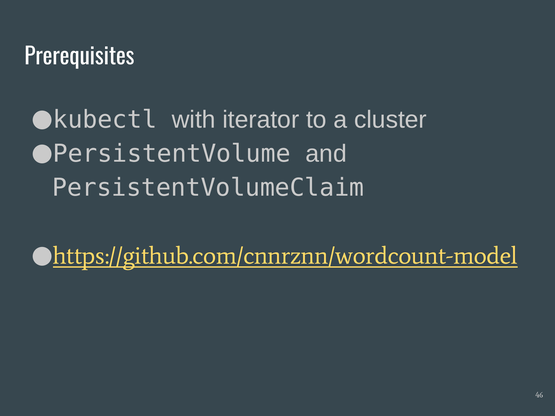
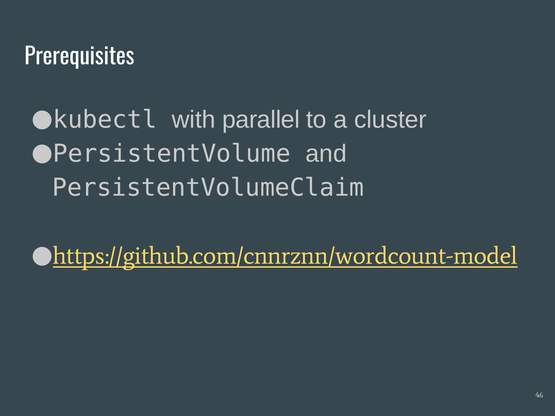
iterator: iterator -> parallel (261, 120)
